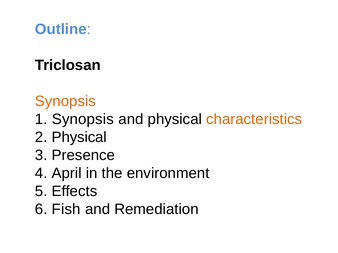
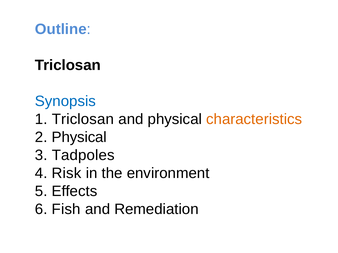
Synopsis colour: orange -> blue (65, 101)
1 Synopsis: Synopsis -> Triclosan (83, 120)
Presence: Presence -> Tadpoles (83, 156)
April: April -> Risk (67, 174)
